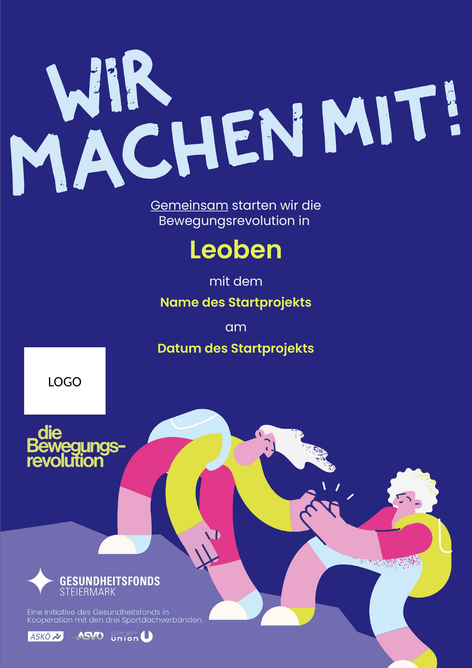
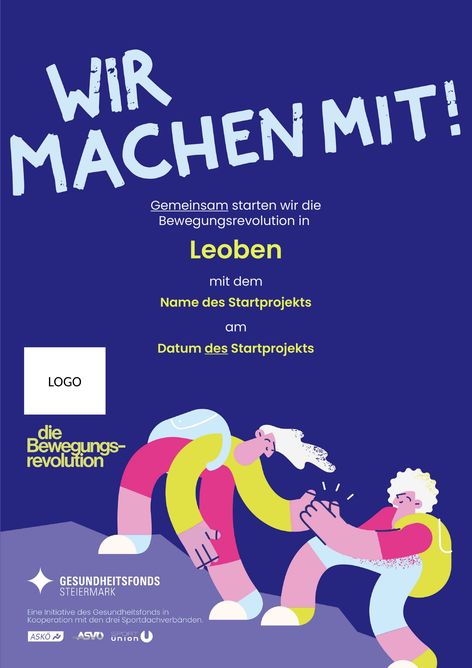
des underline: none -> present (216, 348)
